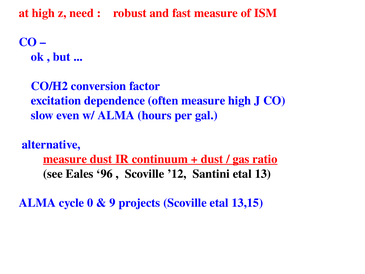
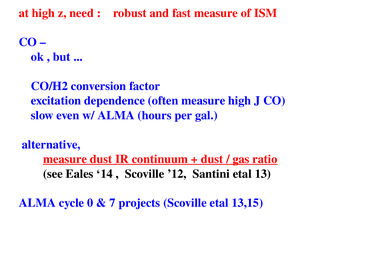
96: 96 -> 14 (105, 174)
9: 9 -> 7 (112, 203)
